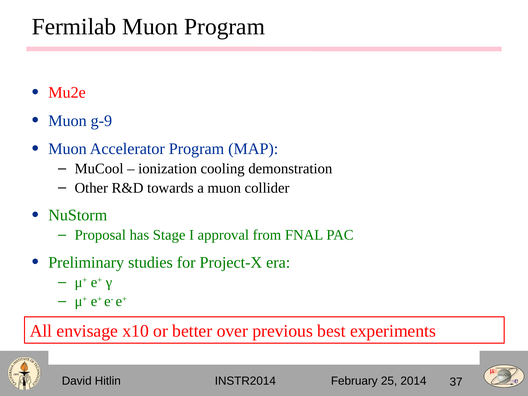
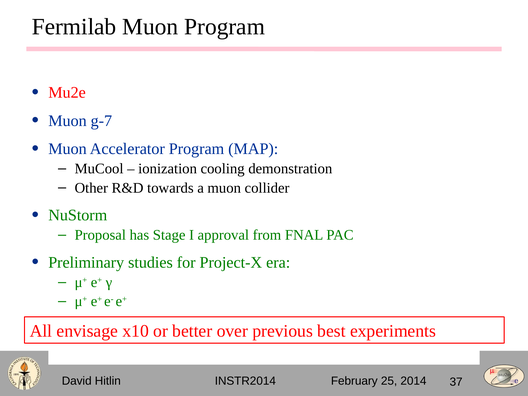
g-9: g-9 -> g-7 (101, 121)
